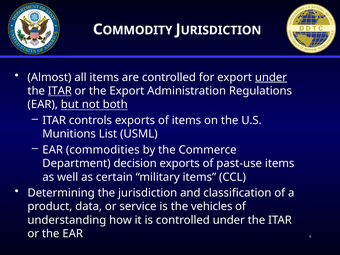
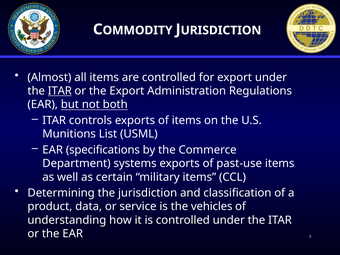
under underline: present -> none (271, 77)
commodities: commodities -> specifications (103, 150)
decision: decision -> systems (135, 163)
